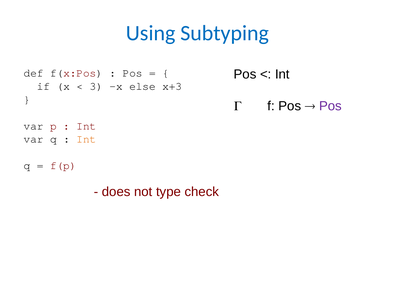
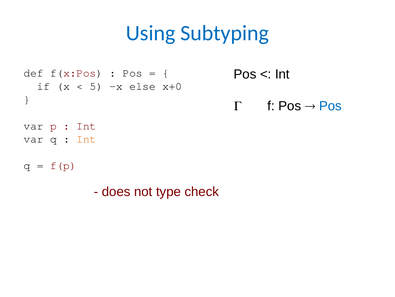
3: 3 -> 5 (96, 86)
x+3: x+3 -> x+0 (172, 86)
Pos colour: purple -> blue (330, 106)
